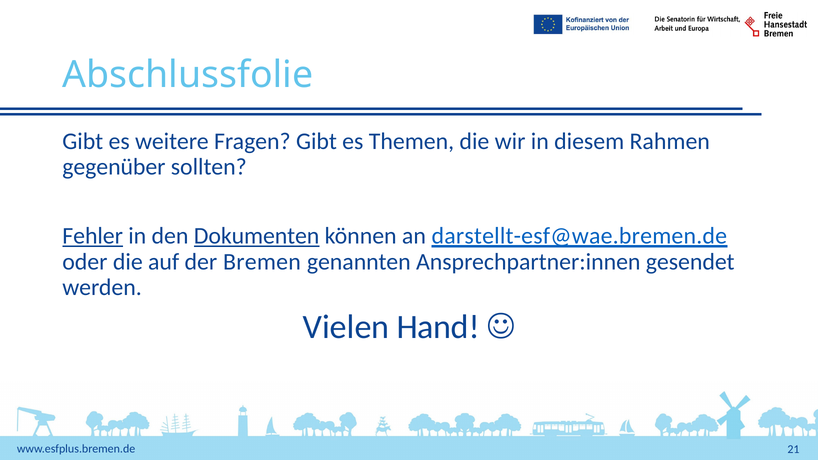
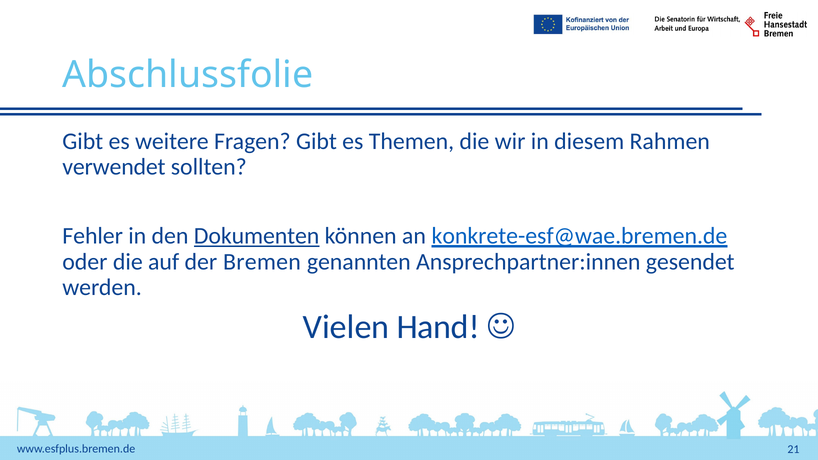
gegenüber: gegenüber -> verwendet (114, 167)
Fehler underline: present -> none (93, 236)
darstellt-esf@wae.bremen.de: darstellt-esf@wae.bremen.de -> konkrete-esf@wae.bremen.de (579, 236)
